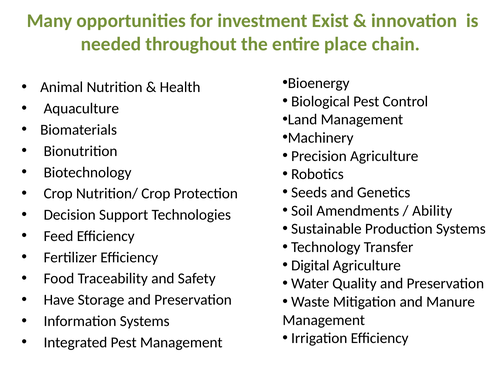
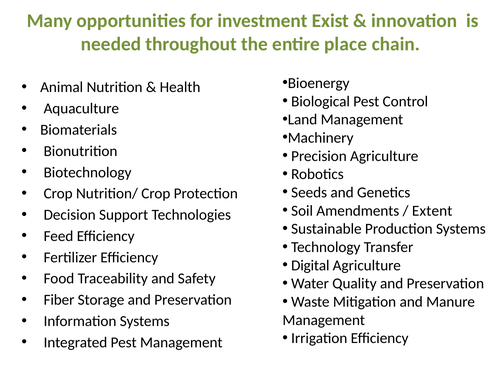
Ability: Ability -> Extent (432, 211)
Have: Have -> Fiber (59, 300)
